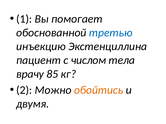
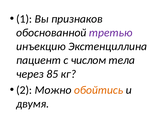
помогает: помогает -> признаков (77, 19)
третью colour: blue -> purple (111, 33)
врачу: врачу -> через (30, 74)
